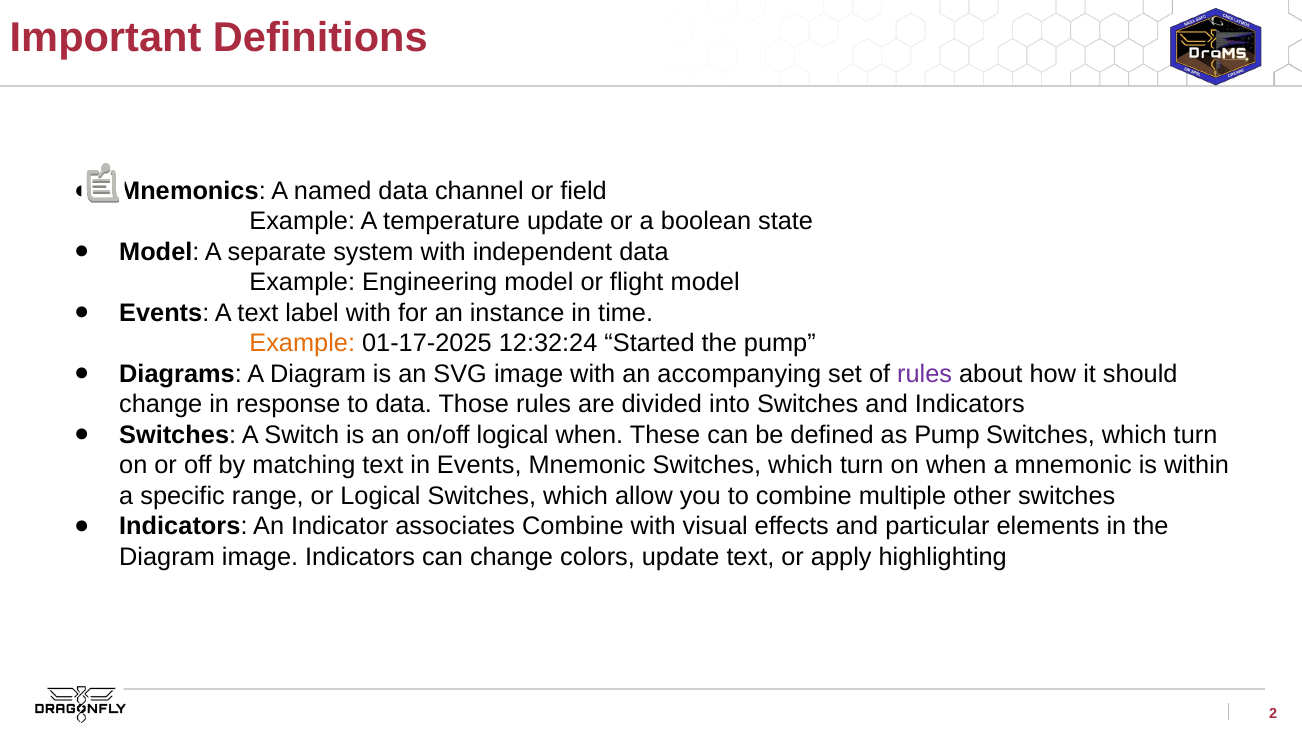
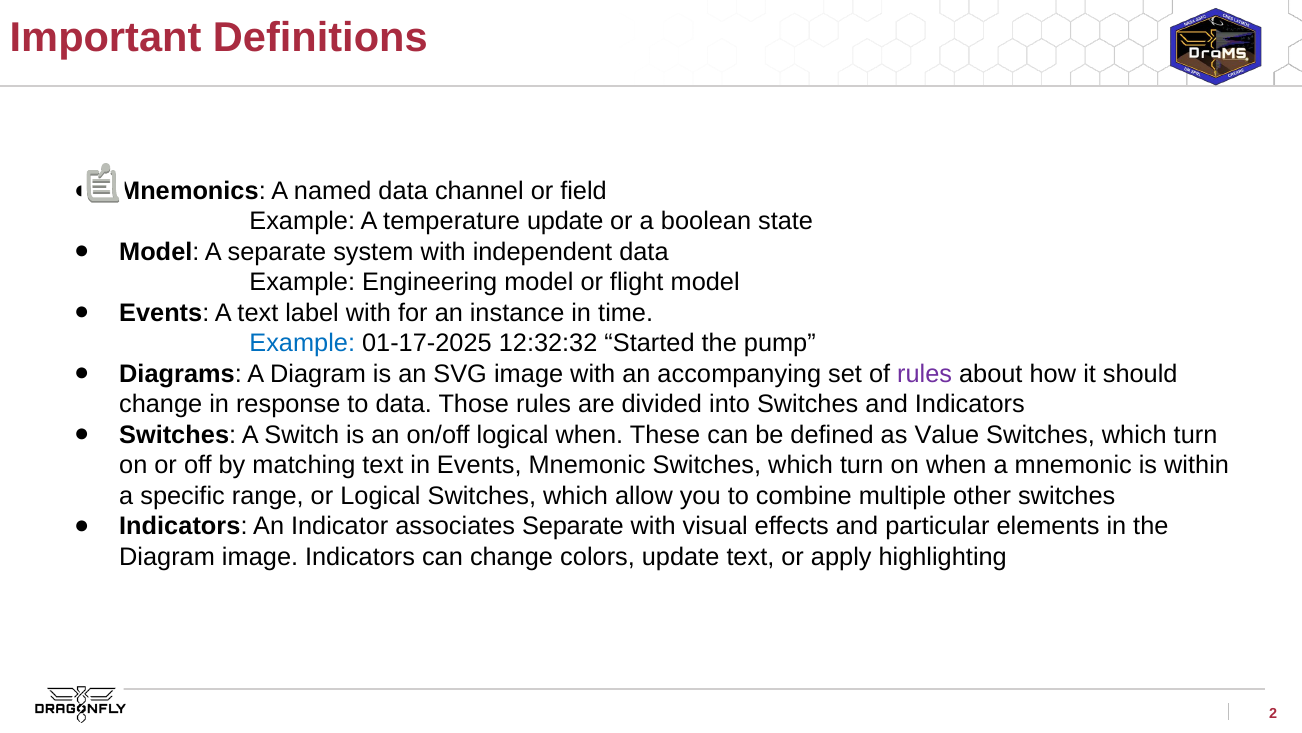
Example colour: orange -> blue (302, 343)
12:32:24: 12:32:24 -> 12:32:32 (548, 343)
as Pump: Pump -> Value (947, 434)
associates Combine: Combine -> Separate (573, 526)
